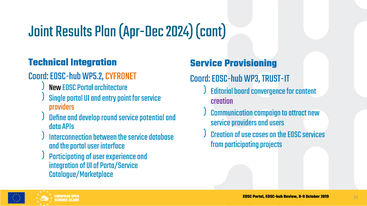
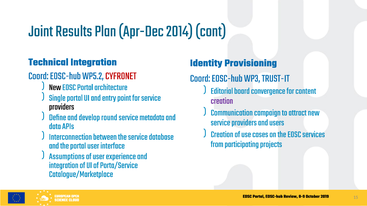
2024: 2024 -> 2014 (180, 31)
Service: Service -> Identity (206, 63)
CYFRONET colour: orange -> red (121, 76)
providers colour: orange -> black (62, 107)
potential: potential -> metadata (152, 117)
Participating: Participating -> Assumptions (67, 157)
